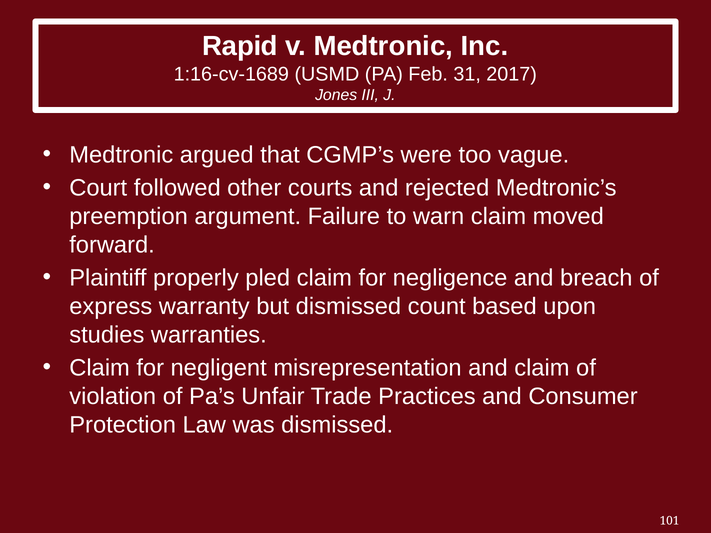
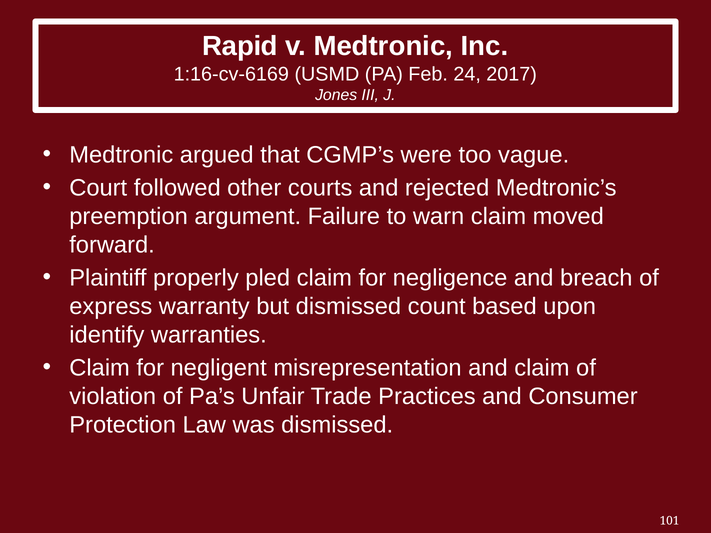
1:16-cv-1689: 1:16-cv-1689 -> 1:16-cv-6169 (231, 74)
31: 31 -> 24 (467, 74)
studies: studies -> identify (107, 335)
